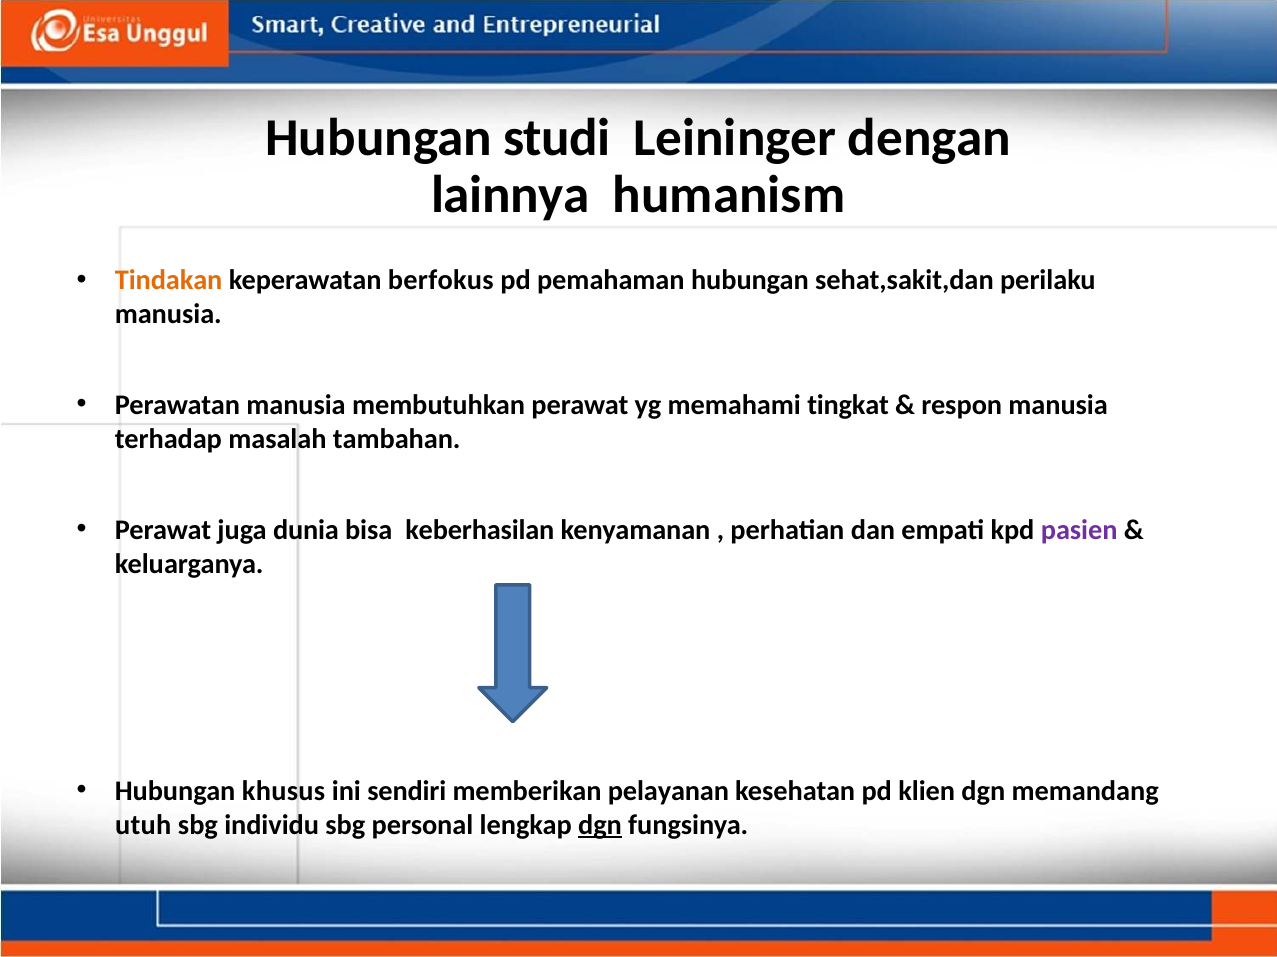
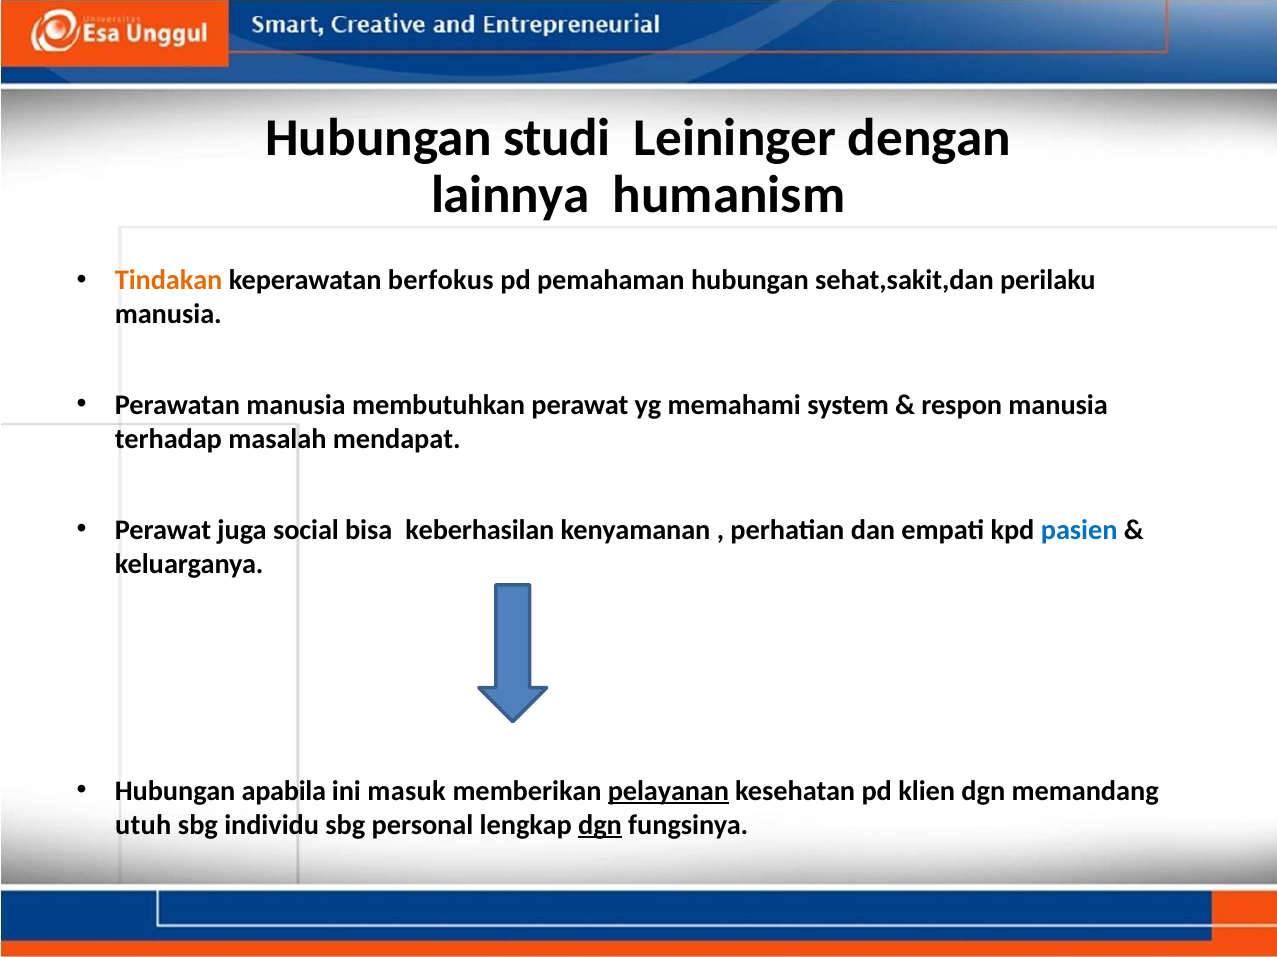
tingkat: tingkat -> system (848, 406)
tambahan: tambahan -> mendapat (397, 440)
dunia: dunia -> social (306, 530)
pasien colour: purple -> blue (1079, 530)
khusus: khusus -> apabila (284, 791)
sendiri: sendiri -> masuk (407, 791)
pelayanan underline: none -> present (668, 791)
